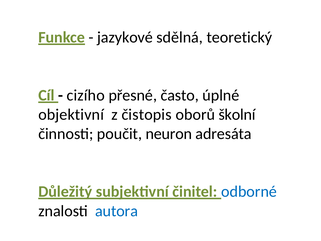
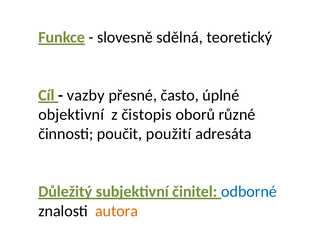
jazykové: jazykové -> slovesně (125, 37)
cizího: cizího -> vazby (86, 95)
školní: školní -> různé (237, 114)
neuron: neuron -> použití (169, 134)
autora colour: blue -> orange (117, 211)
